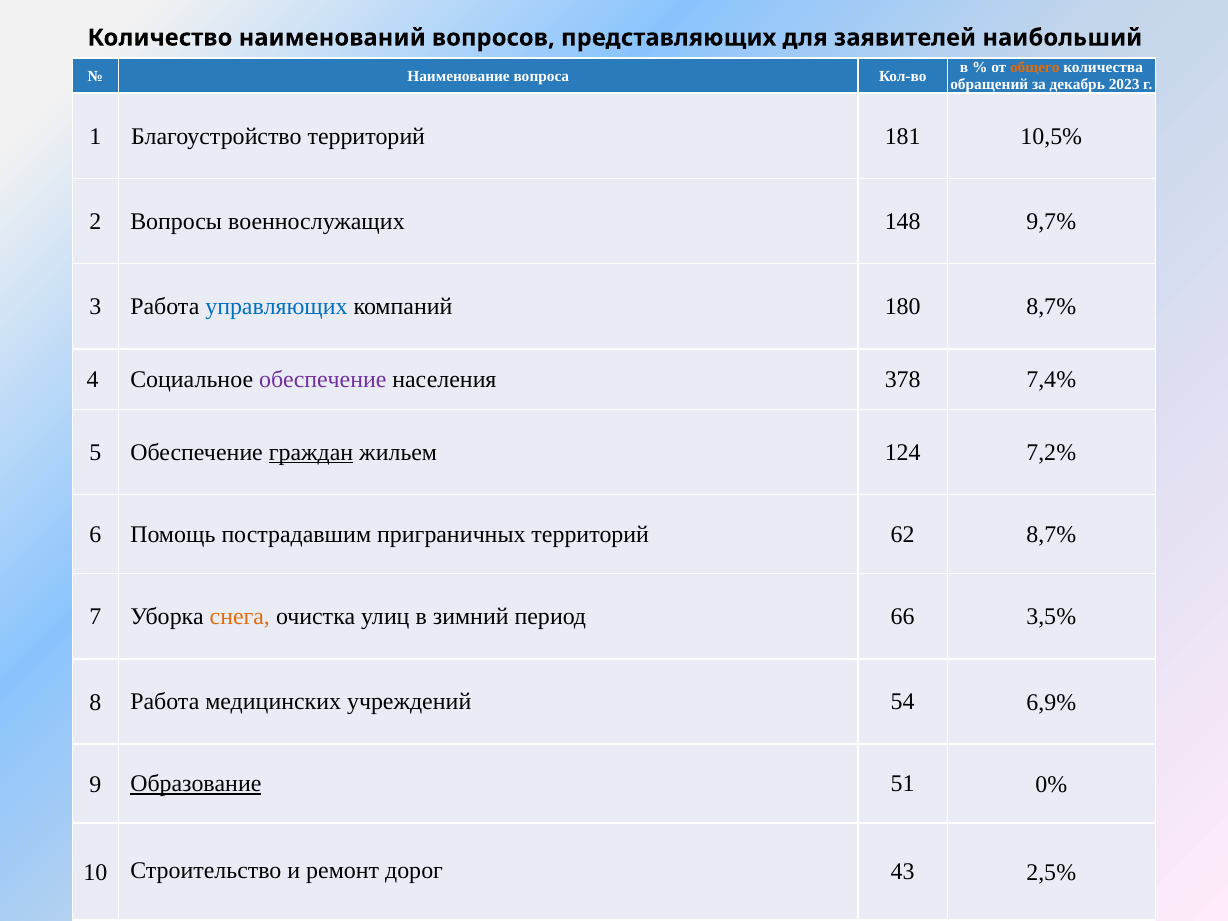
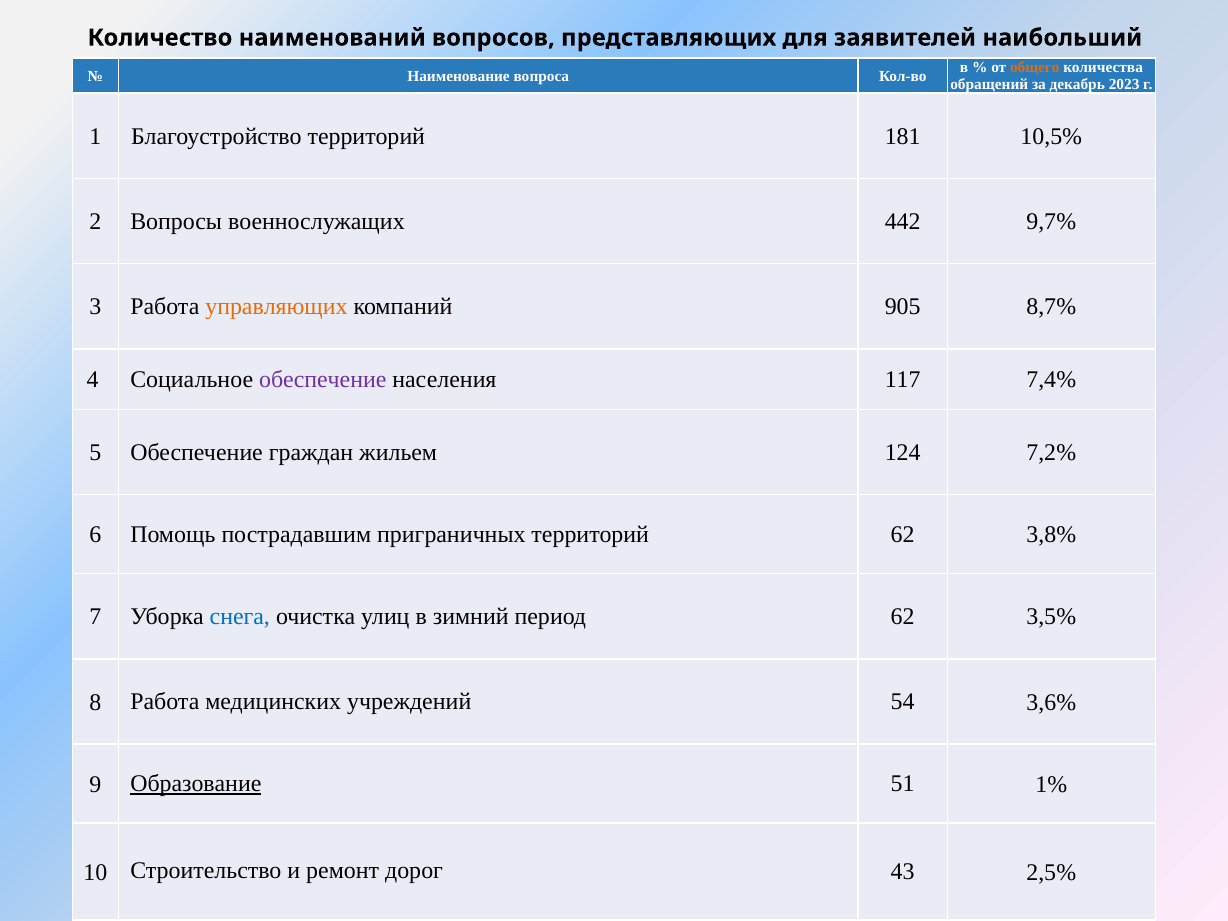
148: 148 -> 442 (903, 221)
управляющих colour: blue -> orange (276, 307)
180: 180 -> 905 (903, 307)
378: 378 -> 117 (903, 379)
граждан underline: present -> none (311, 452)
62 8,7%: 8,7% -> 3,8% (1051, 535)
снега colour: orange -> blue (240, 616)
период 66: 66 -> 62 (903, 616)
6,9%: 6,9% -> 3,6% (1051, 702)
0%: 0% -> 1% (1051, 784)
